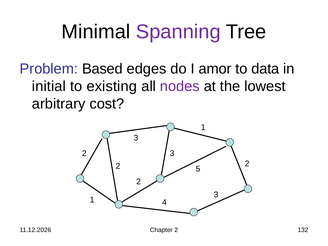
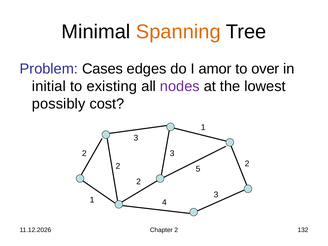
Spanning colour: purple -> orange (178, 32)
Based: Based -> Cases (102, 69)
data: data -> over (265, 69)
arbitrary: arbitrary -> possibly (59, 104)
